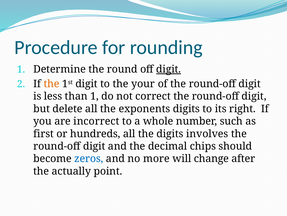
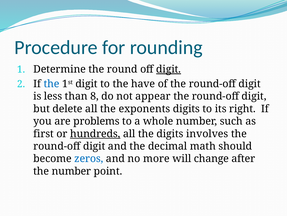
the colour: orange -> blue (52, 84)
your: your -> have (143, 84)
than 1: 1 -> 8 (94, 96)
correct: correct -> appear (153, 96)
incorrect: incorrect -> problems (96, 121)
hundreds underline: none -> present (95, 133)
chips: chips -> math (203, 146)
the actually: actually -> number (71, 171)
